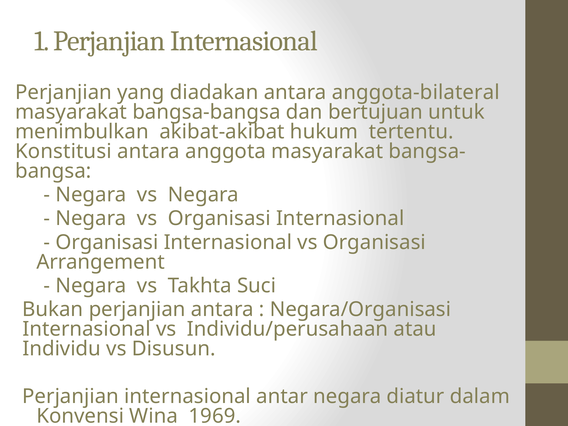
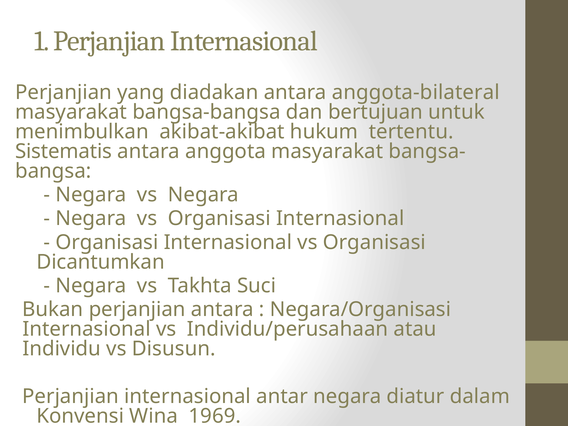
Konstitusi: Konstitusi -> Sistematis (64, 151)
Arrangement: Arrangement -> Dicantumkan (101, 262)
